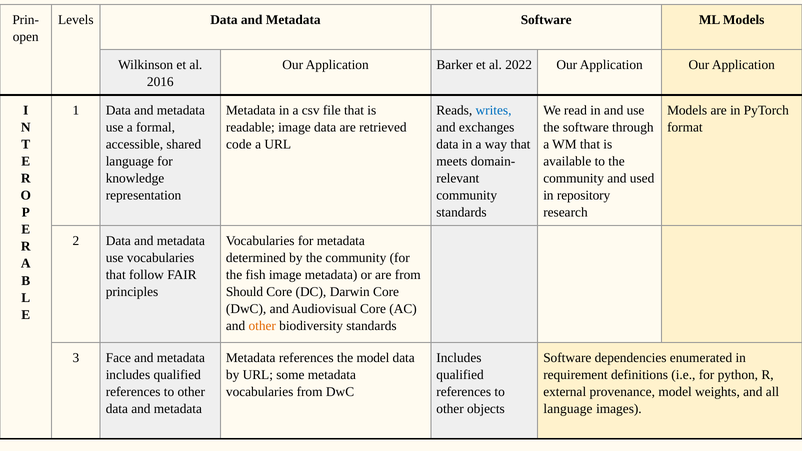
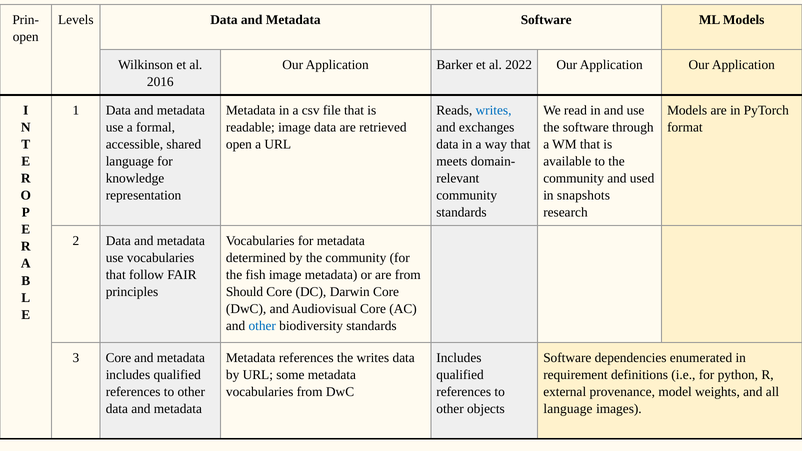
code: code -> open (239, 144)
repository: repository -> snapshots (583, 195)
other colour: orange -> blue (262, 326)
3 Face: Face -> Core (118, 358)
the model: model -> writes (373, 358)
